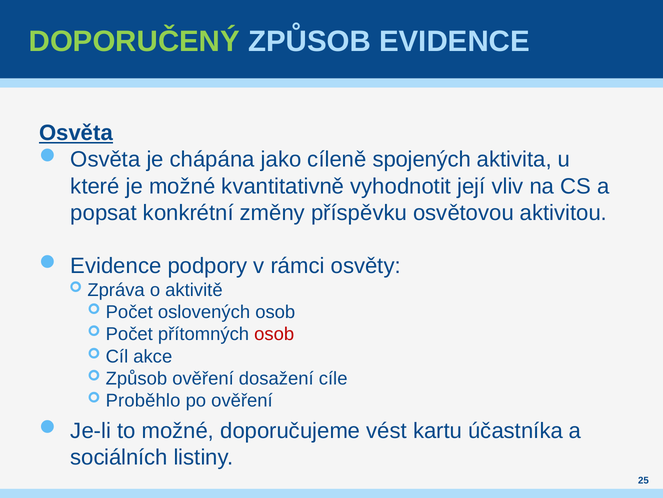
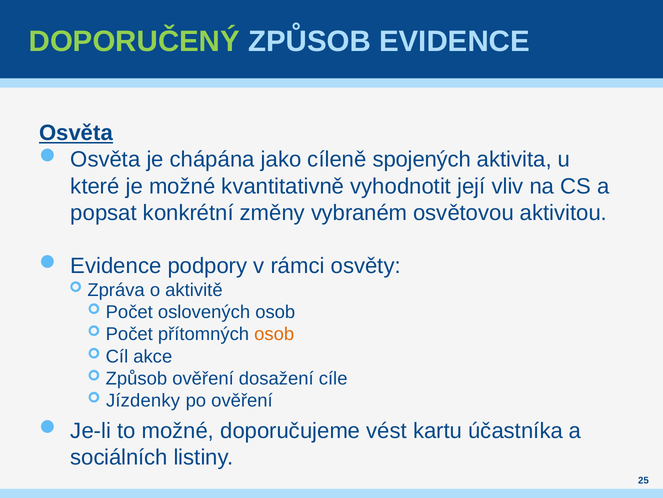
příspěvku: příspěvku -> vybraném (359, 212)
osob colour: red -> orange (274, 334)
Proběhlo: Proběhlo -> Jízdenky (143, 400)
